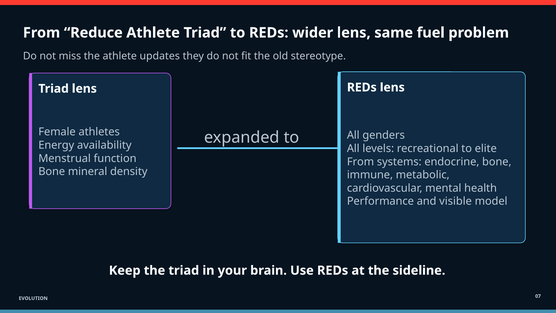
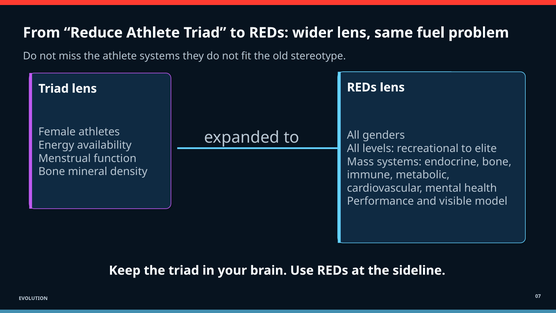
athlete updates: updates -> systems (160, 56)
From: From -> Mass (360, 162)
